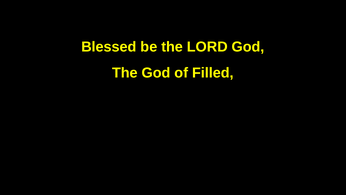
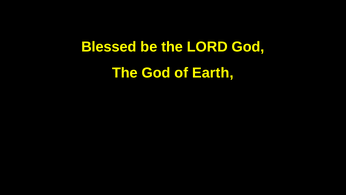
Filled: Filled -> Earth (213, 73)
